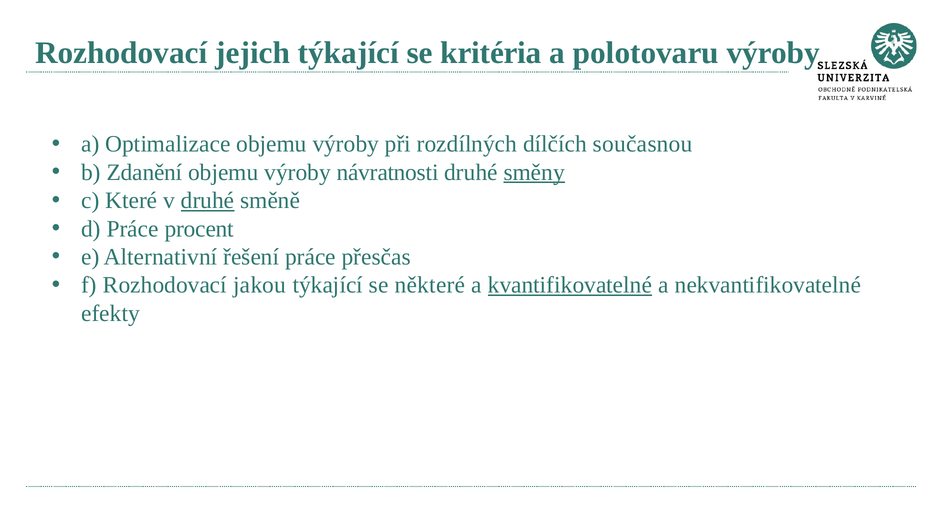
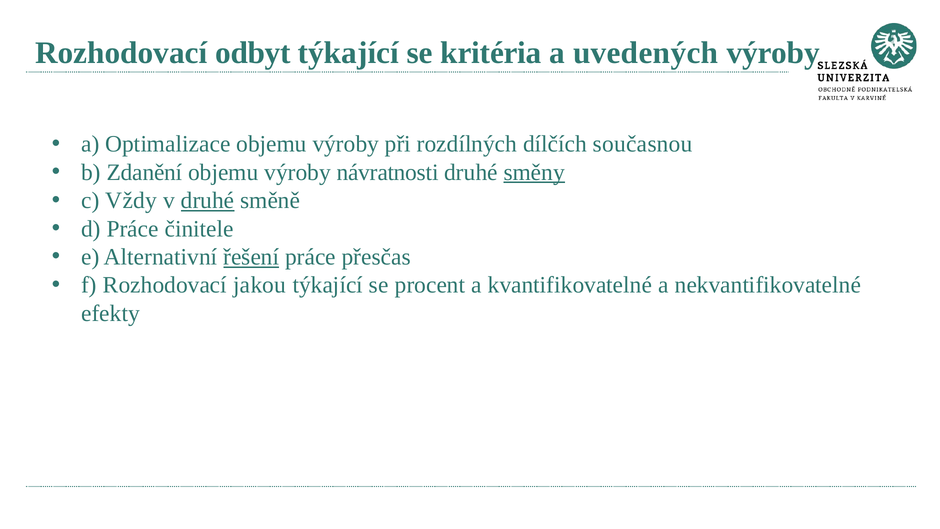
jejich: jejich -> odbyt (253, 53)
polotovaru: polotovaru -> uvedených (646, 53)
Které: Které -> Vždy (131, 200)
procent: procent -> činitele (199, 229)
řešení underline: none -> present (251, 257)
některé: některé -> procent (430, 285)
kvantifikovatelné underline: present -> none (570, 285)
